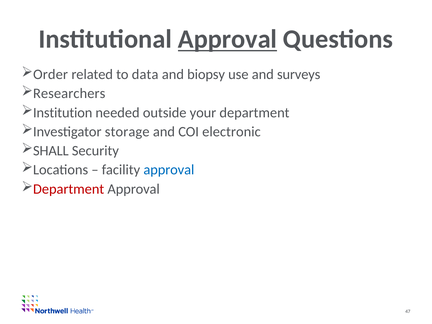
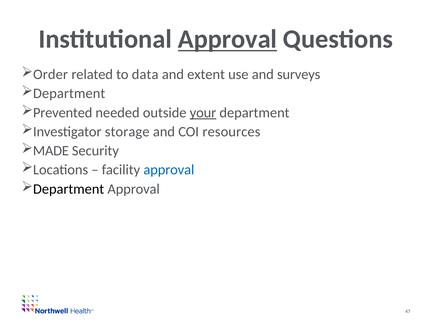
biopsy: biopsy -> extent (206, 74)
Researchers: Researchers -> Department (69, 94)
Institution: Institution -> Prevented (63, 113)
your underline: none -> present (203, 113)
electronic: electronic -> resources (231, 132)
SHALL: SHALL -> MADE (51, 151)
Department colour: red -> black (69, 189)
